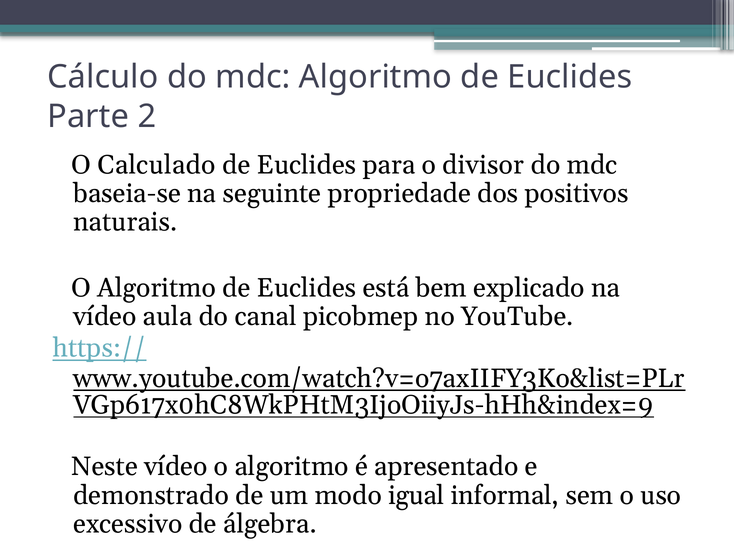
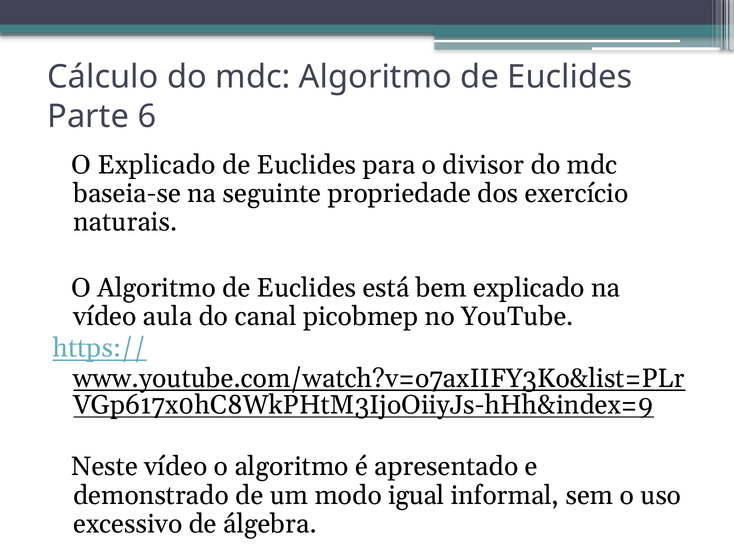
2: 2 -> 6 (147, 116)
O Calculado: Calculado -> Explicado (157, 165)
positivos: positivos -> exercício (577, 193)
